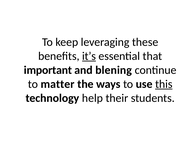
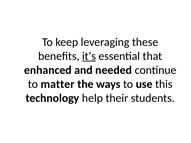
important: important -> enhanced (48, 70)
blening: blening -> needed (114, 70)
this underline: present -> none (164, 84)
